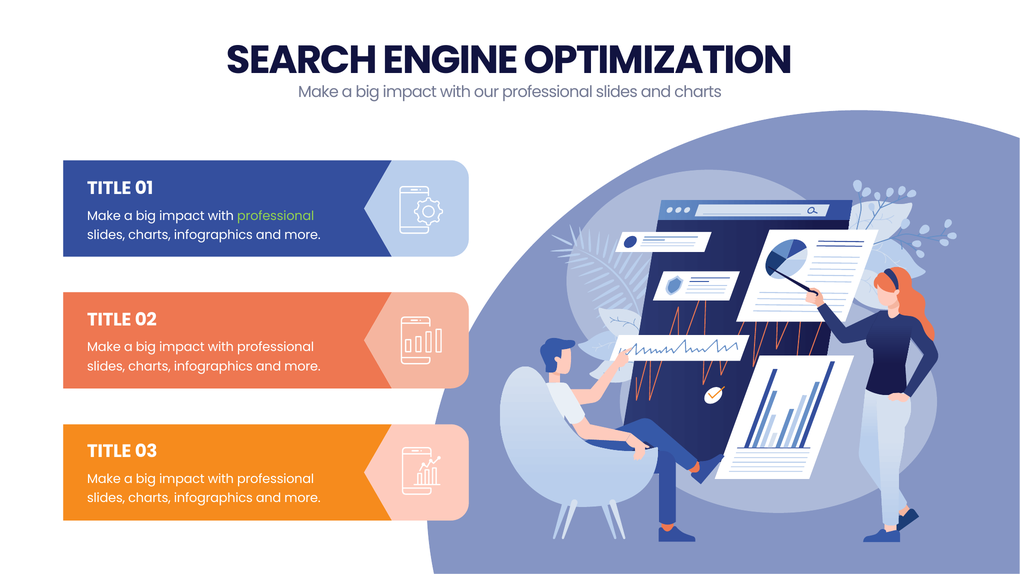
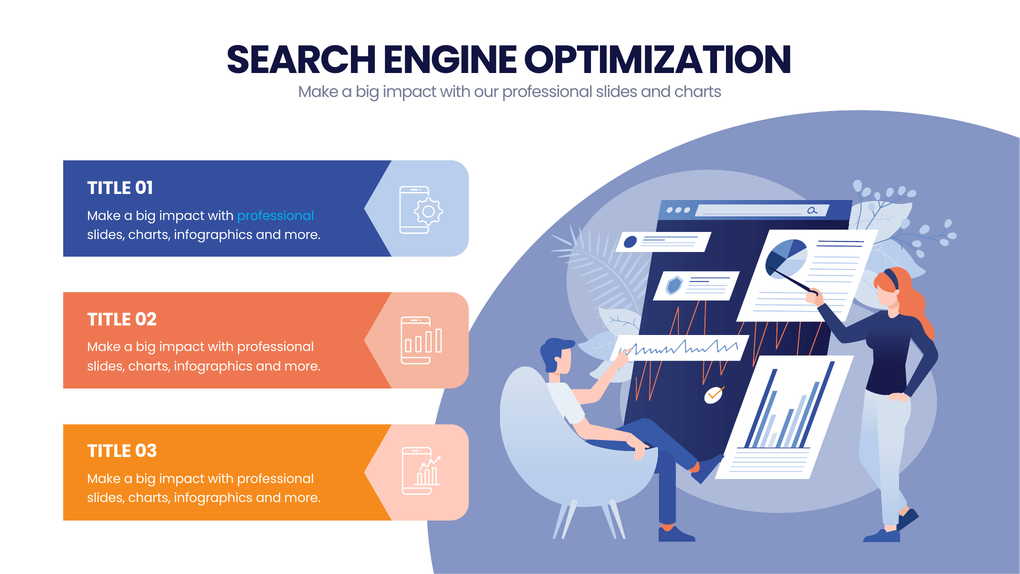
professional colour: light green -> light blue (276, 216)
